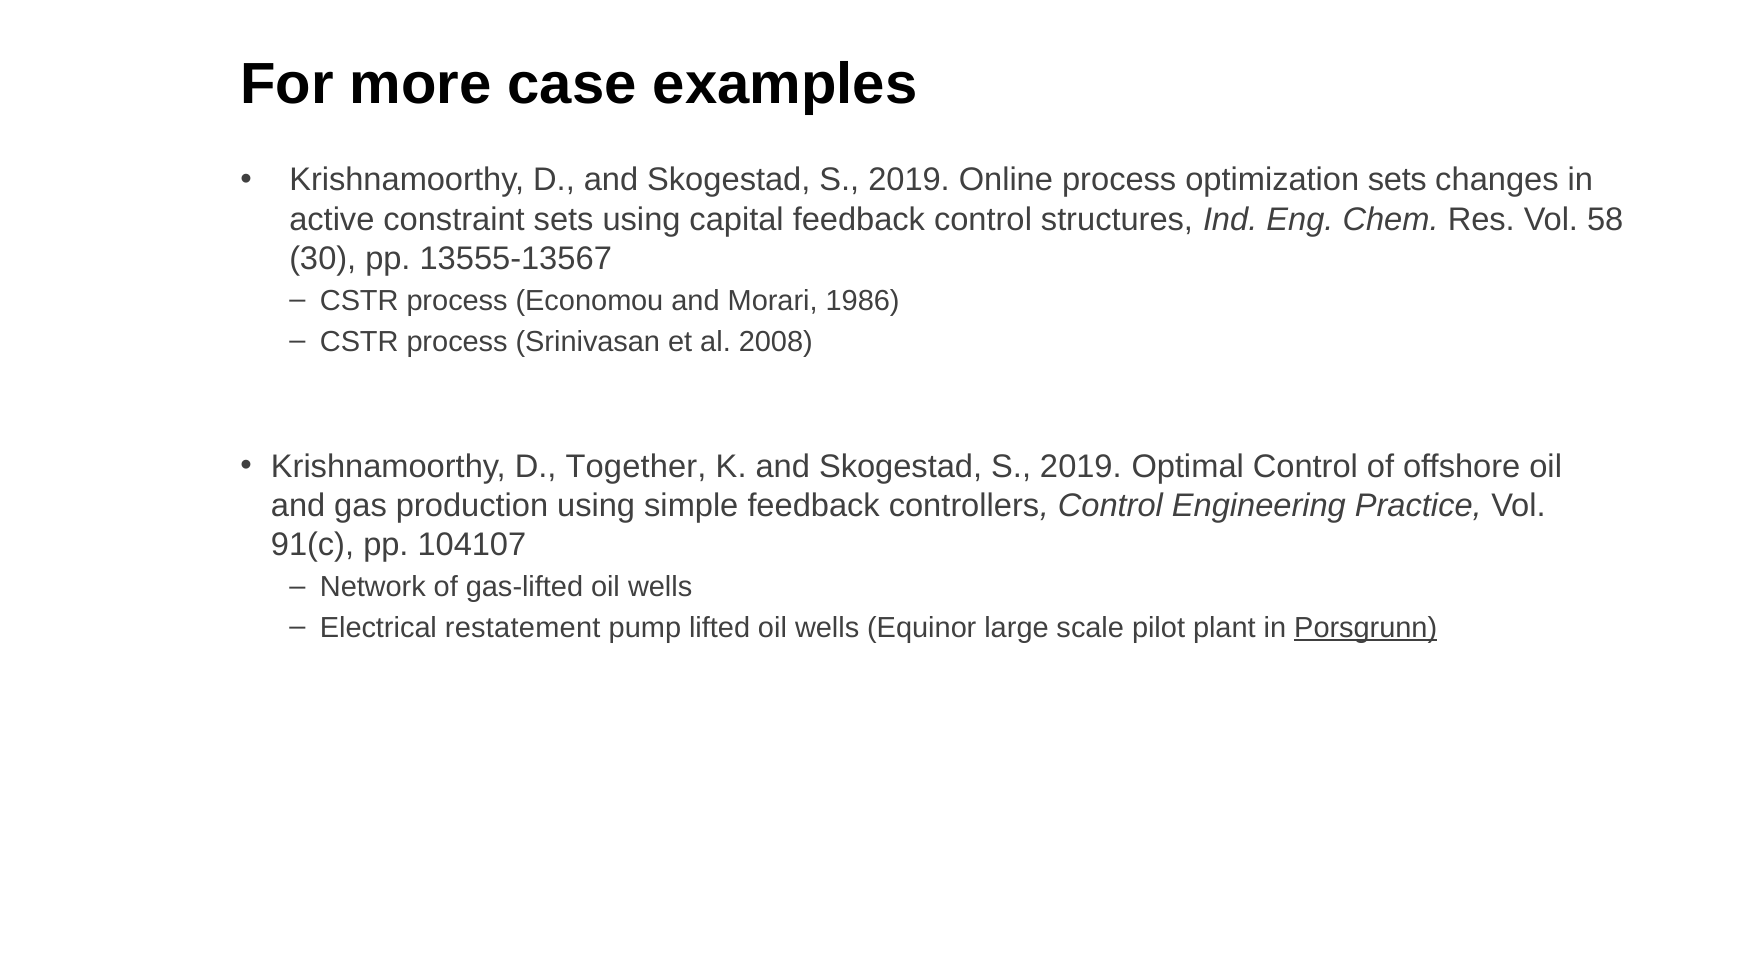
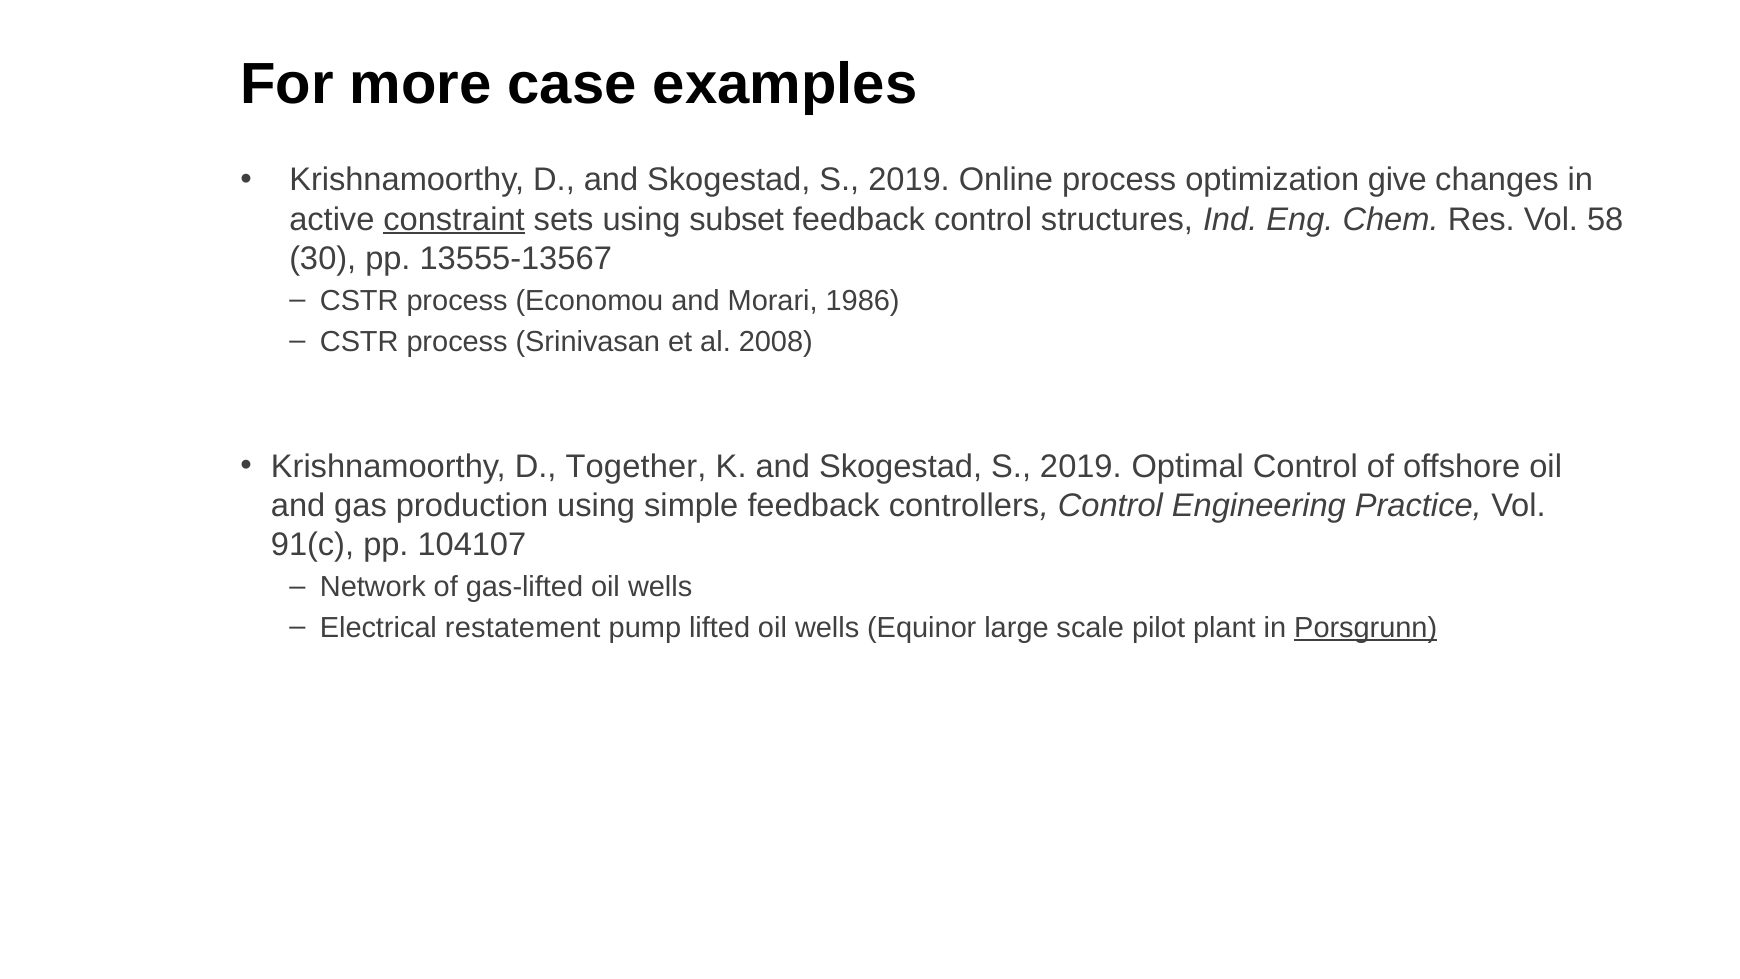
optimization sets: sets -> give (1397, 180)
constraint underline: none -> present (454, 219)
capital: capital -> subset (737, 219)
